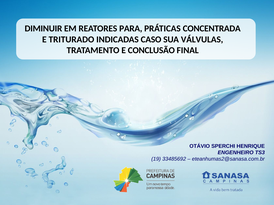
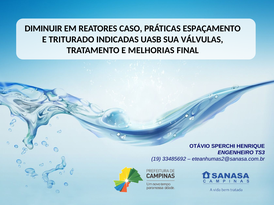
PARA: PARA -> CASO (131, 29)
CONCENTRADA: CONCENTRADA -> ESPAÇAMENTO (212, 29)
CASO: CASO -> UASB (151, 40)
CONCLUSÃO: CONCLUSÃO -> MELHORIAS (151, 51)
